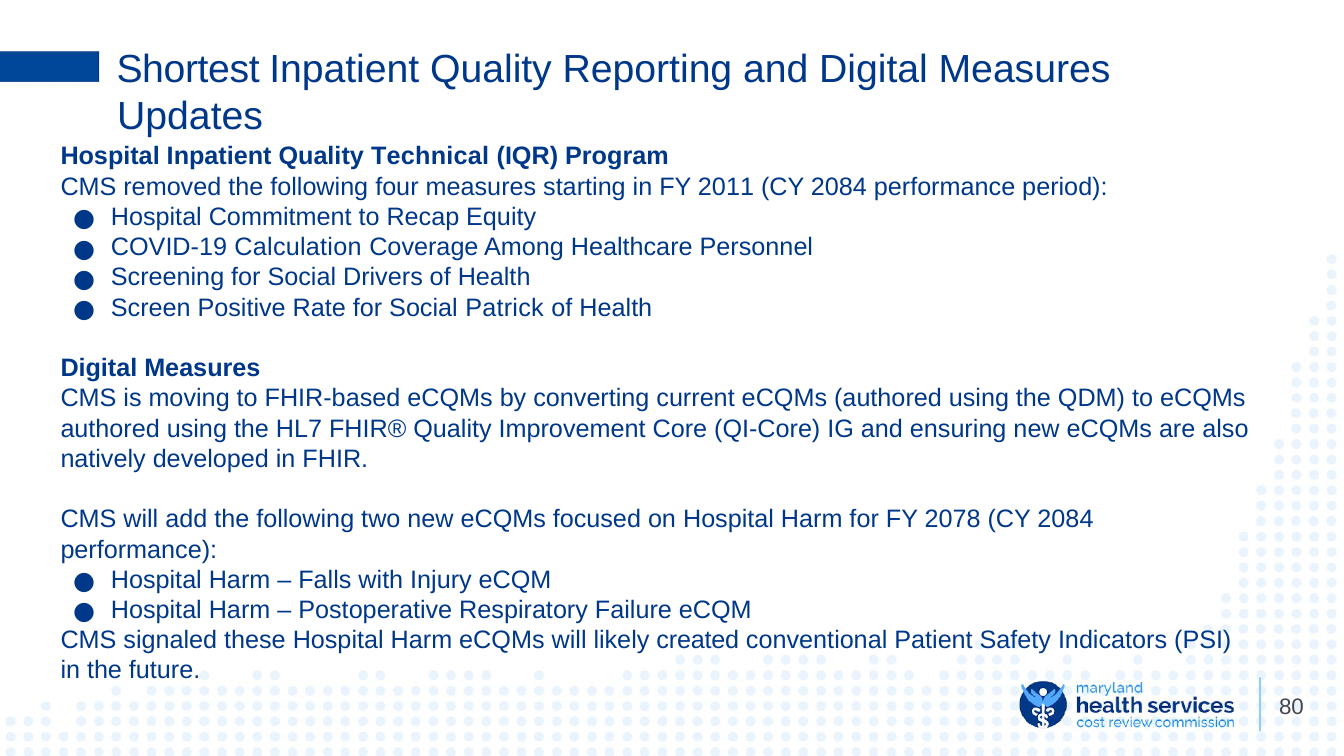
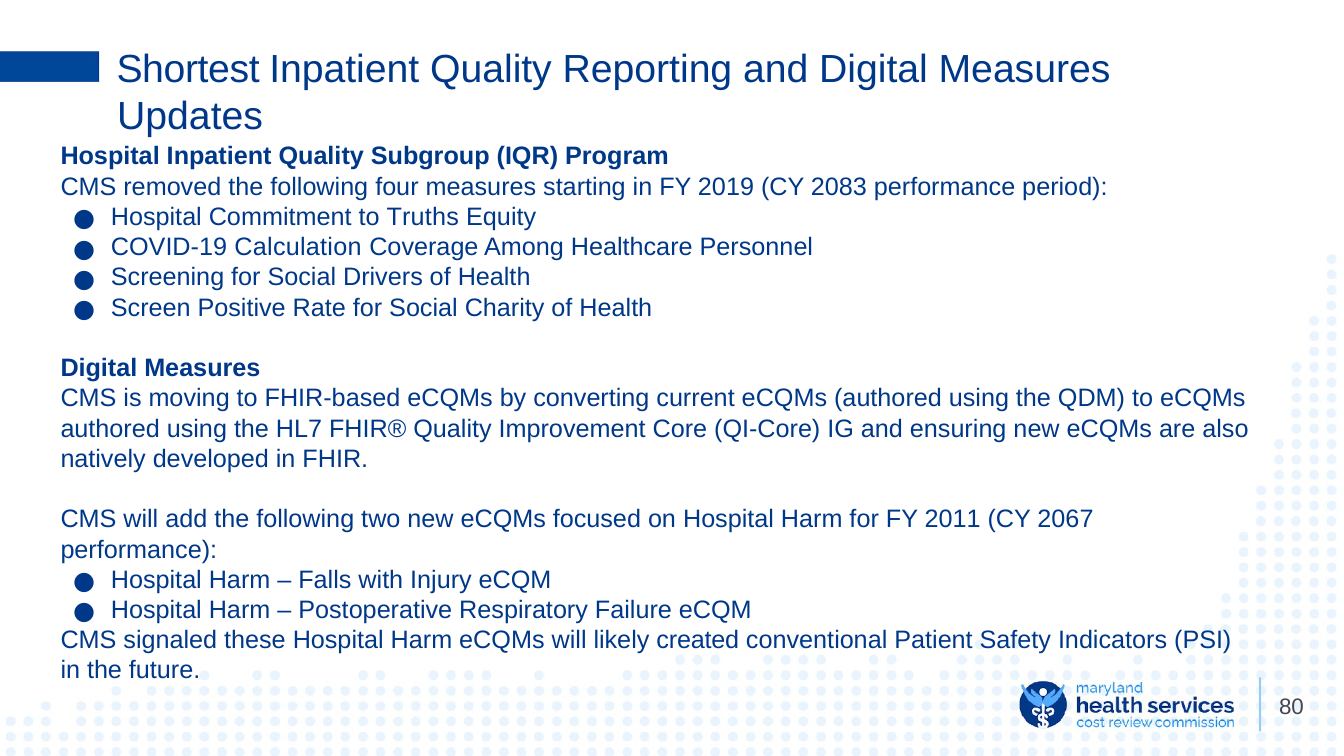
Technical: Technical -> Subgroup (430, 157)
2011: 2011 -> 2019 (726, 187)
2084: 2084 -> 2083 (839, 187)
Recap: Recap -> Truths (423, 217)
Patrick: Patrick -> Charity (505, 308)
2078: 2078 -> 2011 (953, 519)
2084: 2084 -> 2067 (1065, 519)
